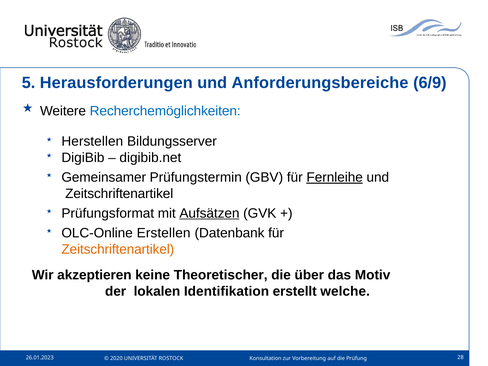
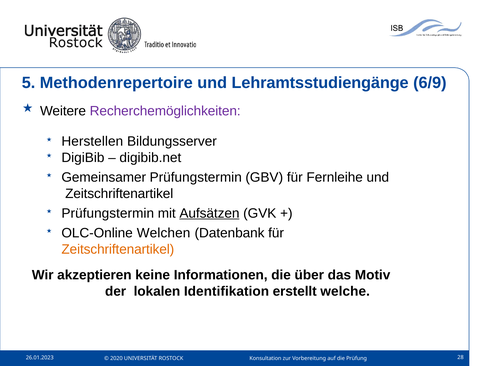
Herausforderungen: Herausforderungen -> Methodenrepertoire (116, 83)
Anforderungsbereiche: Anforderungsbereiche -> Lehramtsstudiengänge (320, 83)
Recherchemöglichkeiten colour: blue -> purple (165, 111)
Fernleihe underline: present -> none (335, 177)
Prüfungsformat: Prüfungsformat -> Prüfungstermin (108, 213)
Erstellen: Erstellen -> Welchen (164, 233)
Theoretischer: Theoretischer -> Informationen (221, 275)
